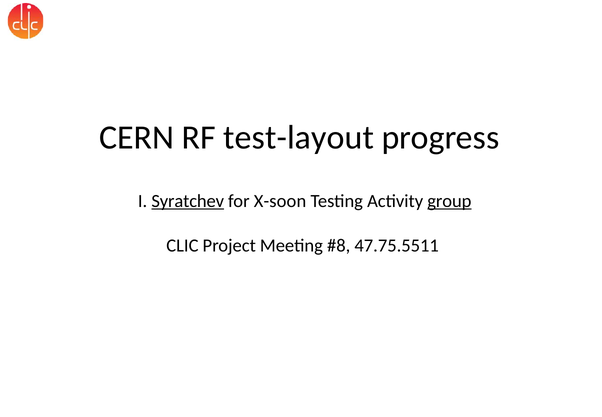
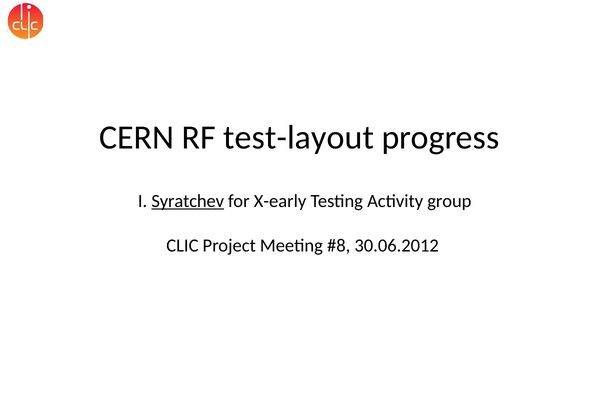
X-soon: X-soon -> X-early (280, 201)
group underline: present -> none (449, 201)
47.75.5511: 47.75.5511 -> 30.06.2012 (397, 245)
